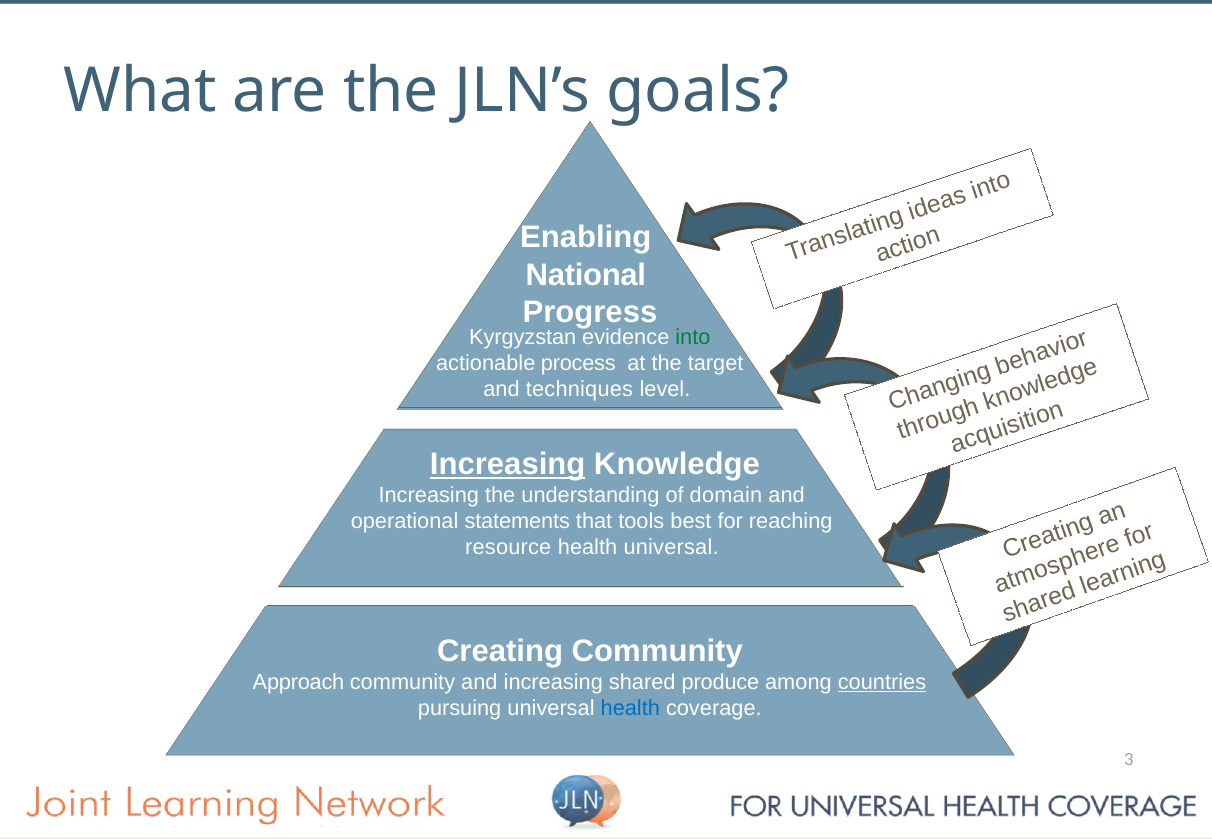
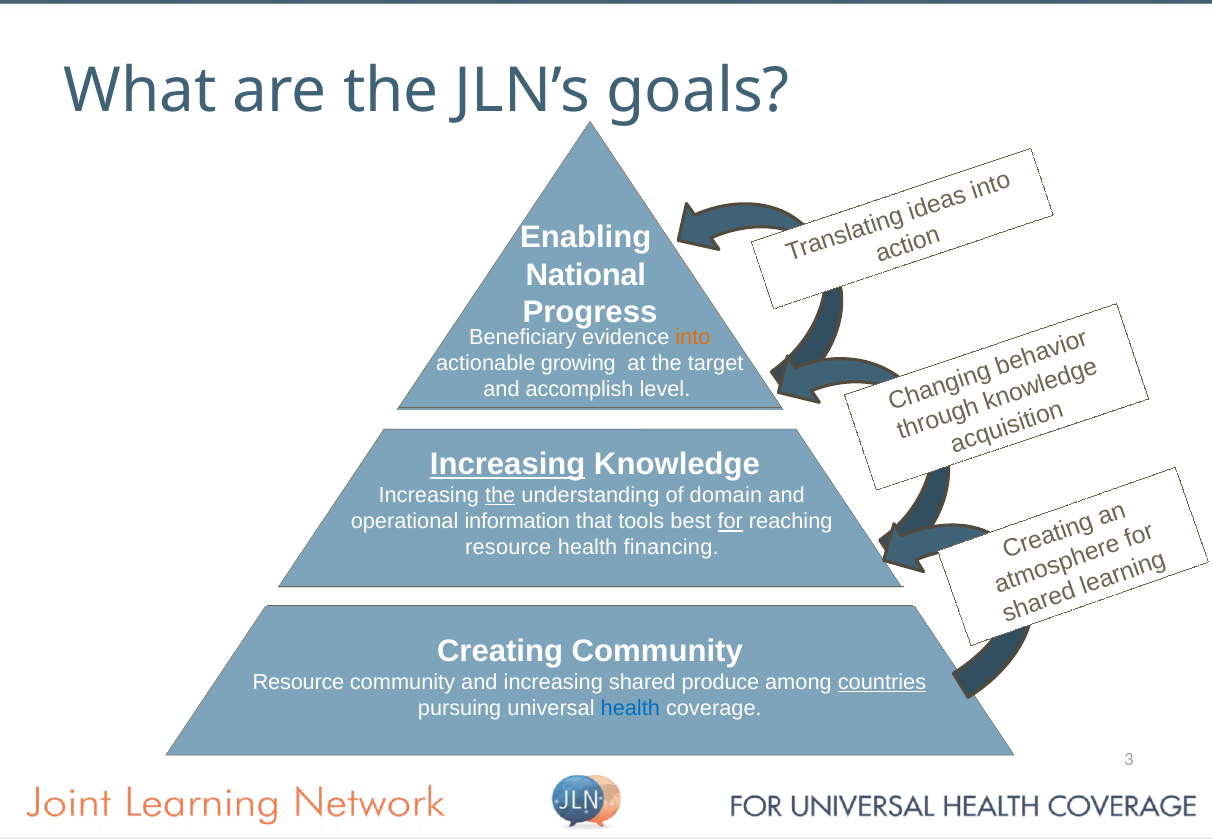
Kyrgyzstan: Kyrgyzstan -> Beneficiary (523, 337)
into colour: green -> orange (693, 337)
process: process -> growing (578, 363)
techniques: techniques -> accomplish (580, 389)
the underline: none -> present (500, 496)
statements: statements -> information (517, 522)
for underline: none -> present (730, 522)
health universal: universal -> financing (671, 548)
Approach: Approach -> Resource (299, 682)
